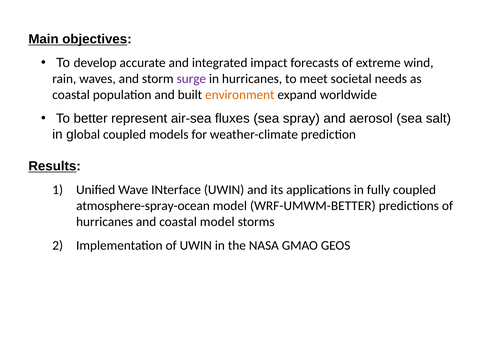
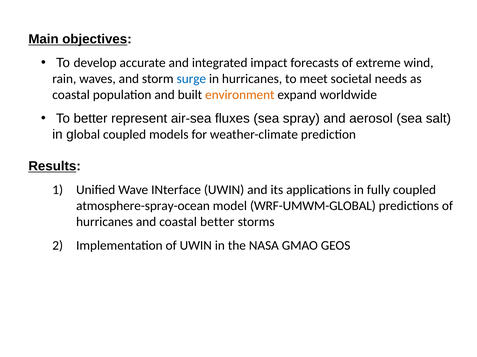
surge colour: purple -> blue (191, 79)
WRF-UMWM-BETTER: WRF-UMWM-BETTER -> WRF-UMWM-GLOBAL (313, 206)
coastal model: model -> better (217, 222)
